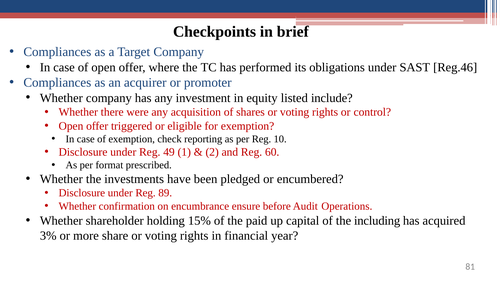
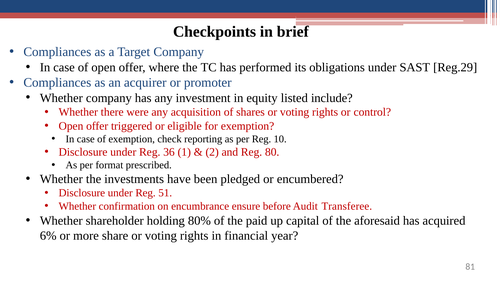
Reg.46: Reg.46 -> Reg.29 (455, 67)
49: 49 -> 36 (169, 152)
60: 60 -> 80 (272, 152)
89: 89 -> 51 (165, 193)
Operations: Operations -> Transferee (347, 206)
15%: 15% -> 80% (199, 221)
including: including -> aforesaid (377, 221)
3%: 3% -> 6% (48, 236)
